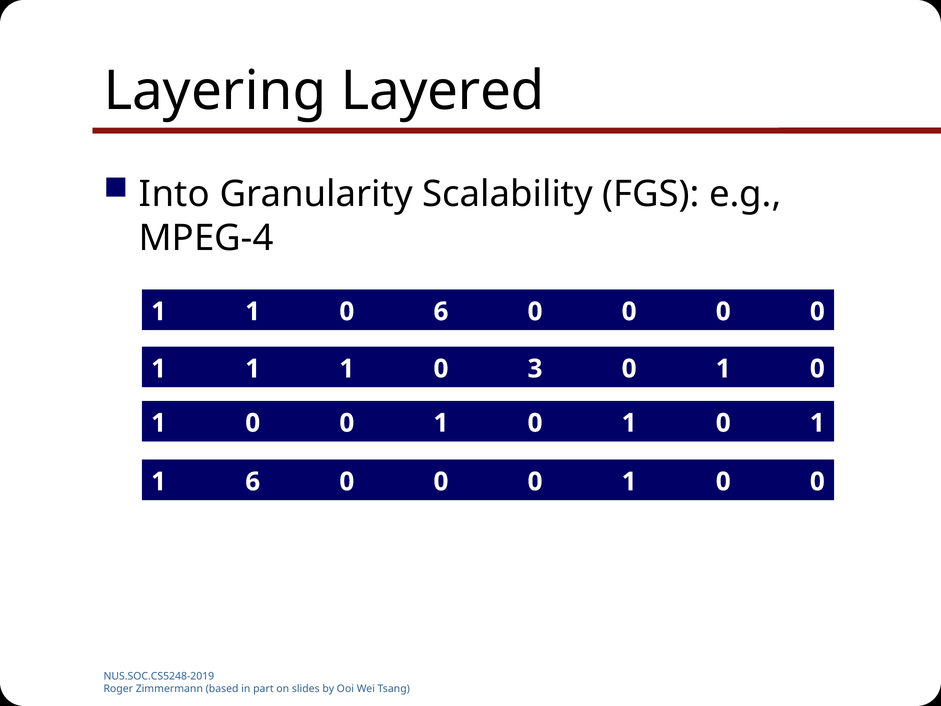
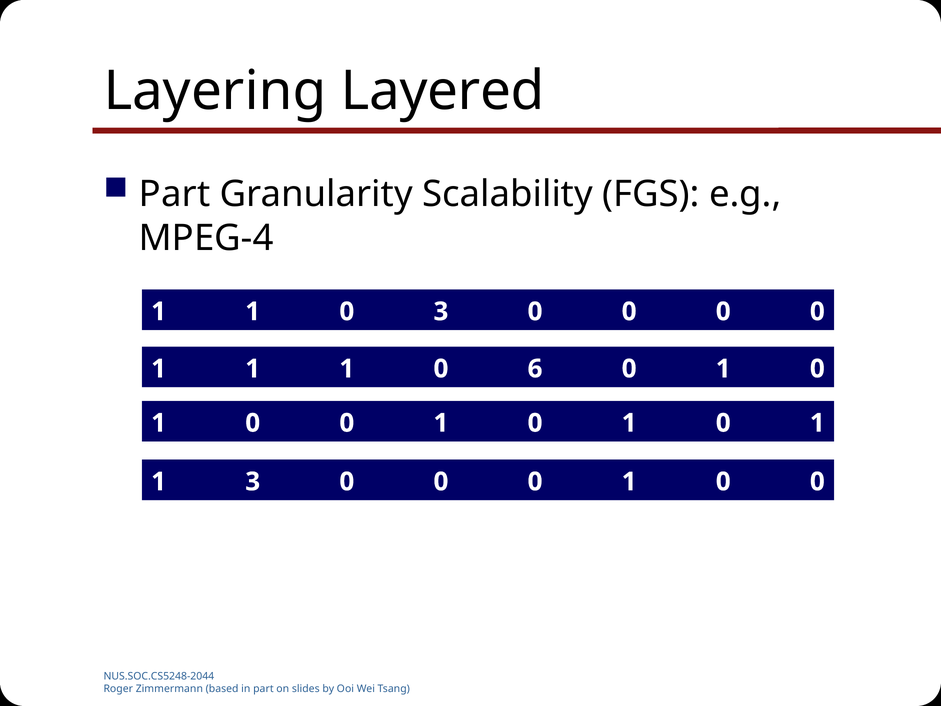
Into: Into -> Part (175, 194)
0 6: 6 -> 3 (441, 311)
3: 3 -> 6 (535, 369)
1 6: 6 -> 3 (253, 482)
NUS.SOC.CS5248-2019: NUS.SOC.CS5248-2019 -> NUS.SOC.CS5248-2044 (159, 676)
